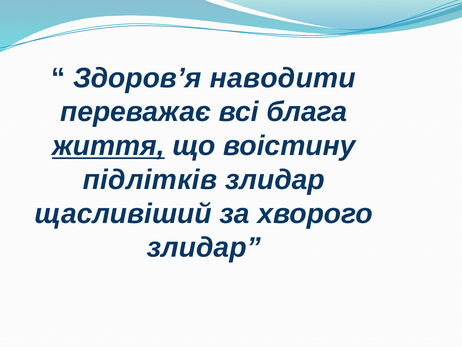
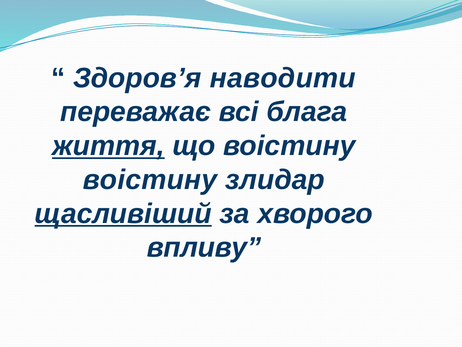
підлітків: підлітків -> воістину (150, 180)
щасливіший underline: none -> present (123, 213)
злидар: злидар -> впливу (204, 247)
